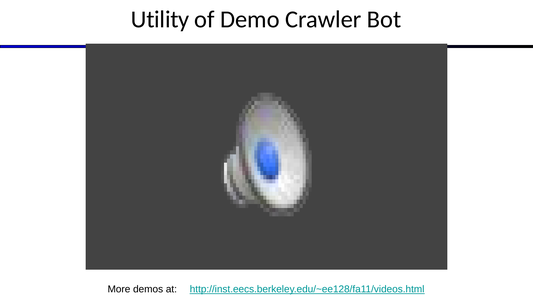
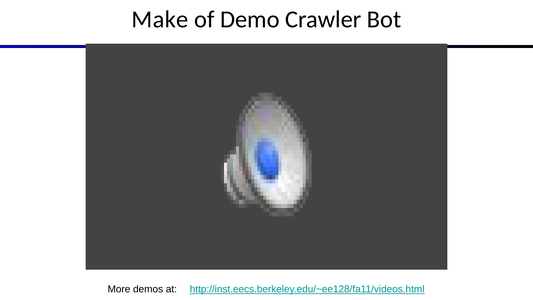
Utility: Utility -> Make (160, 19)
